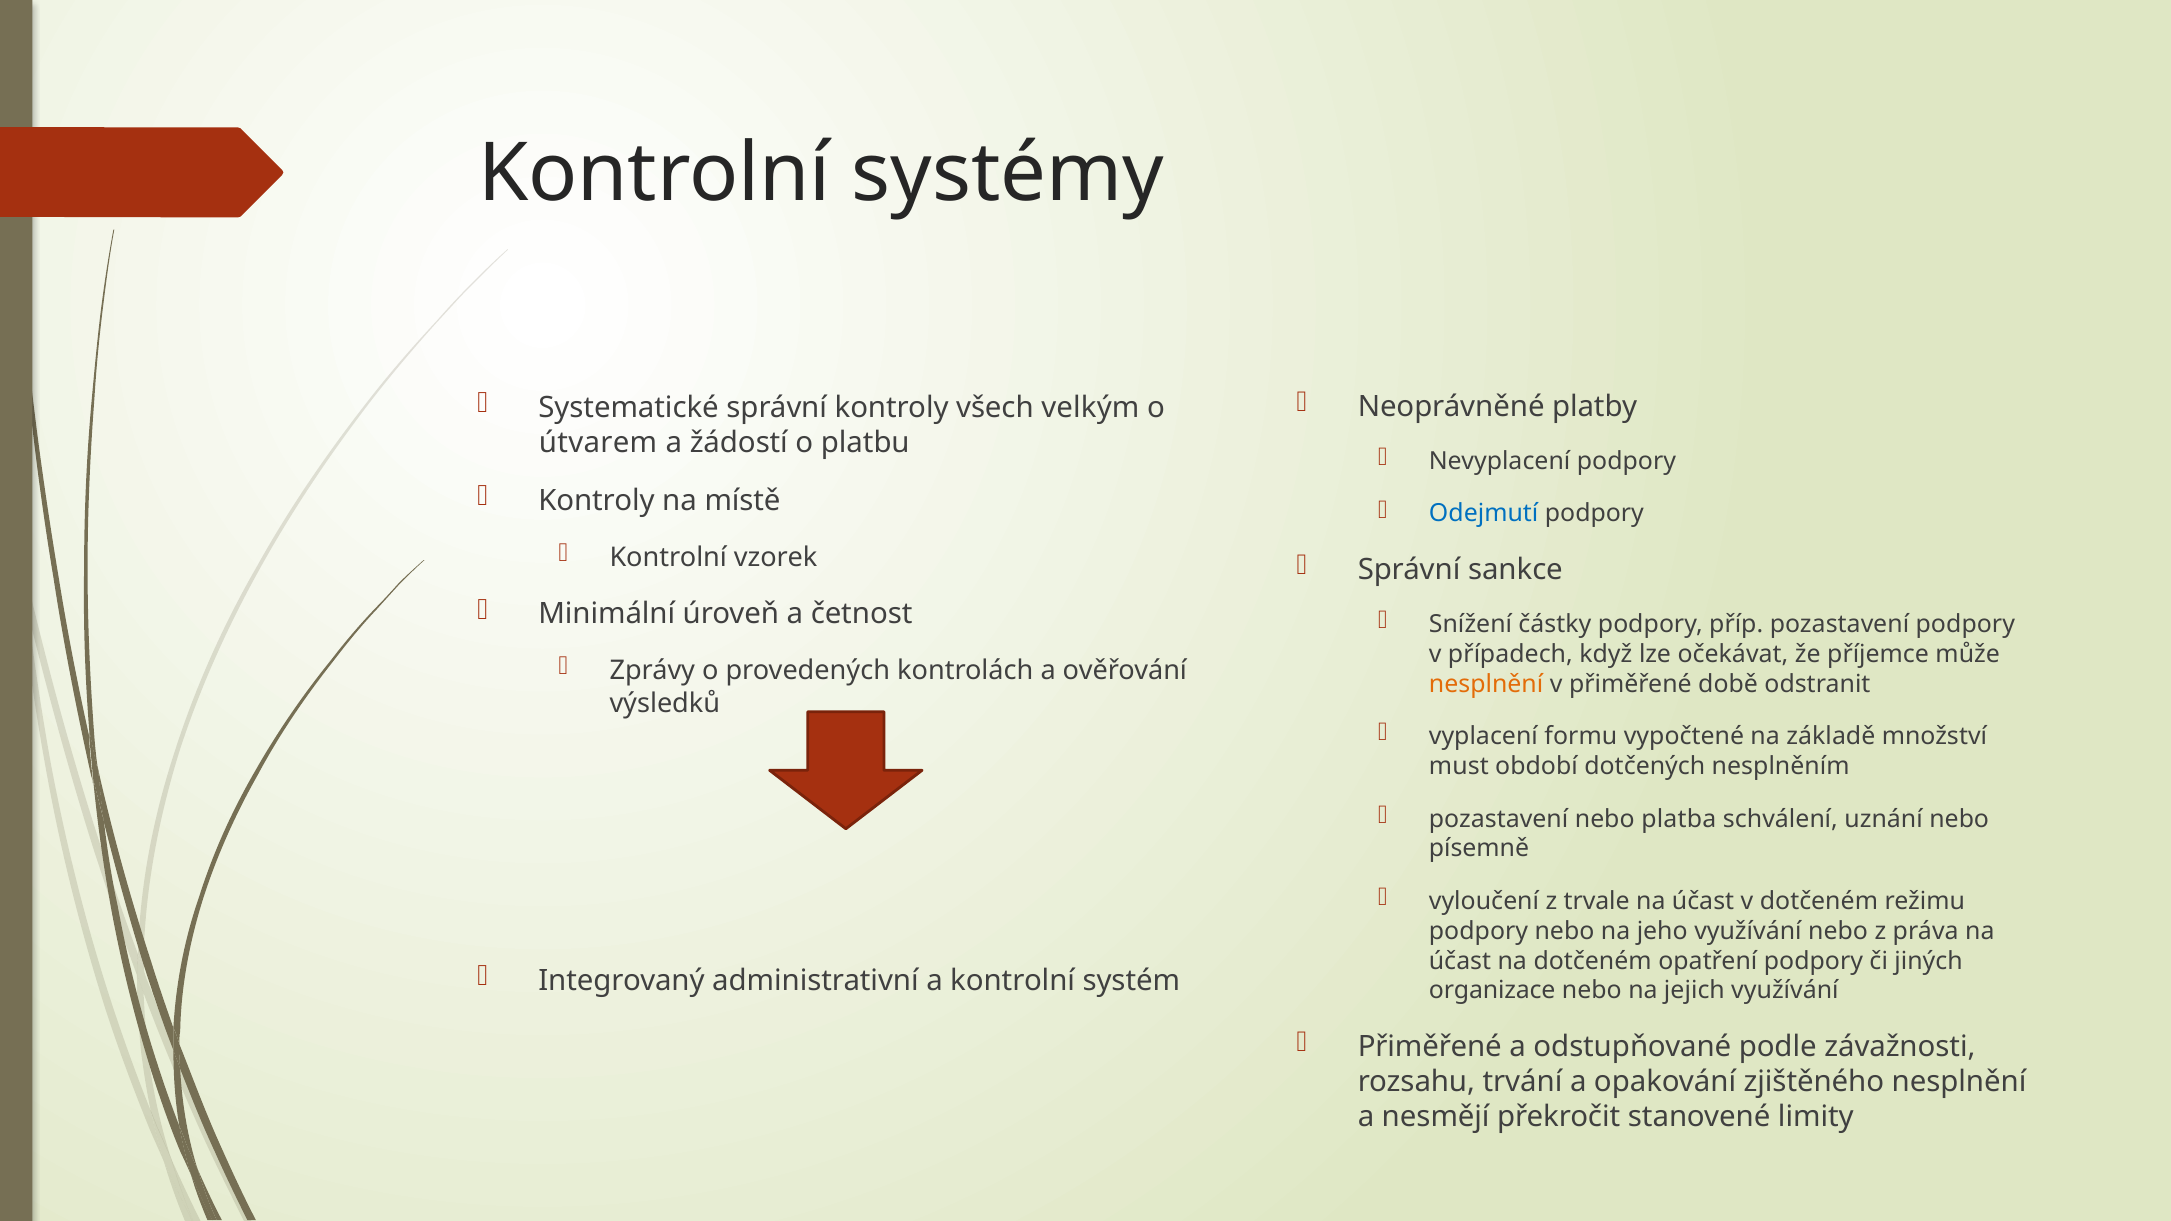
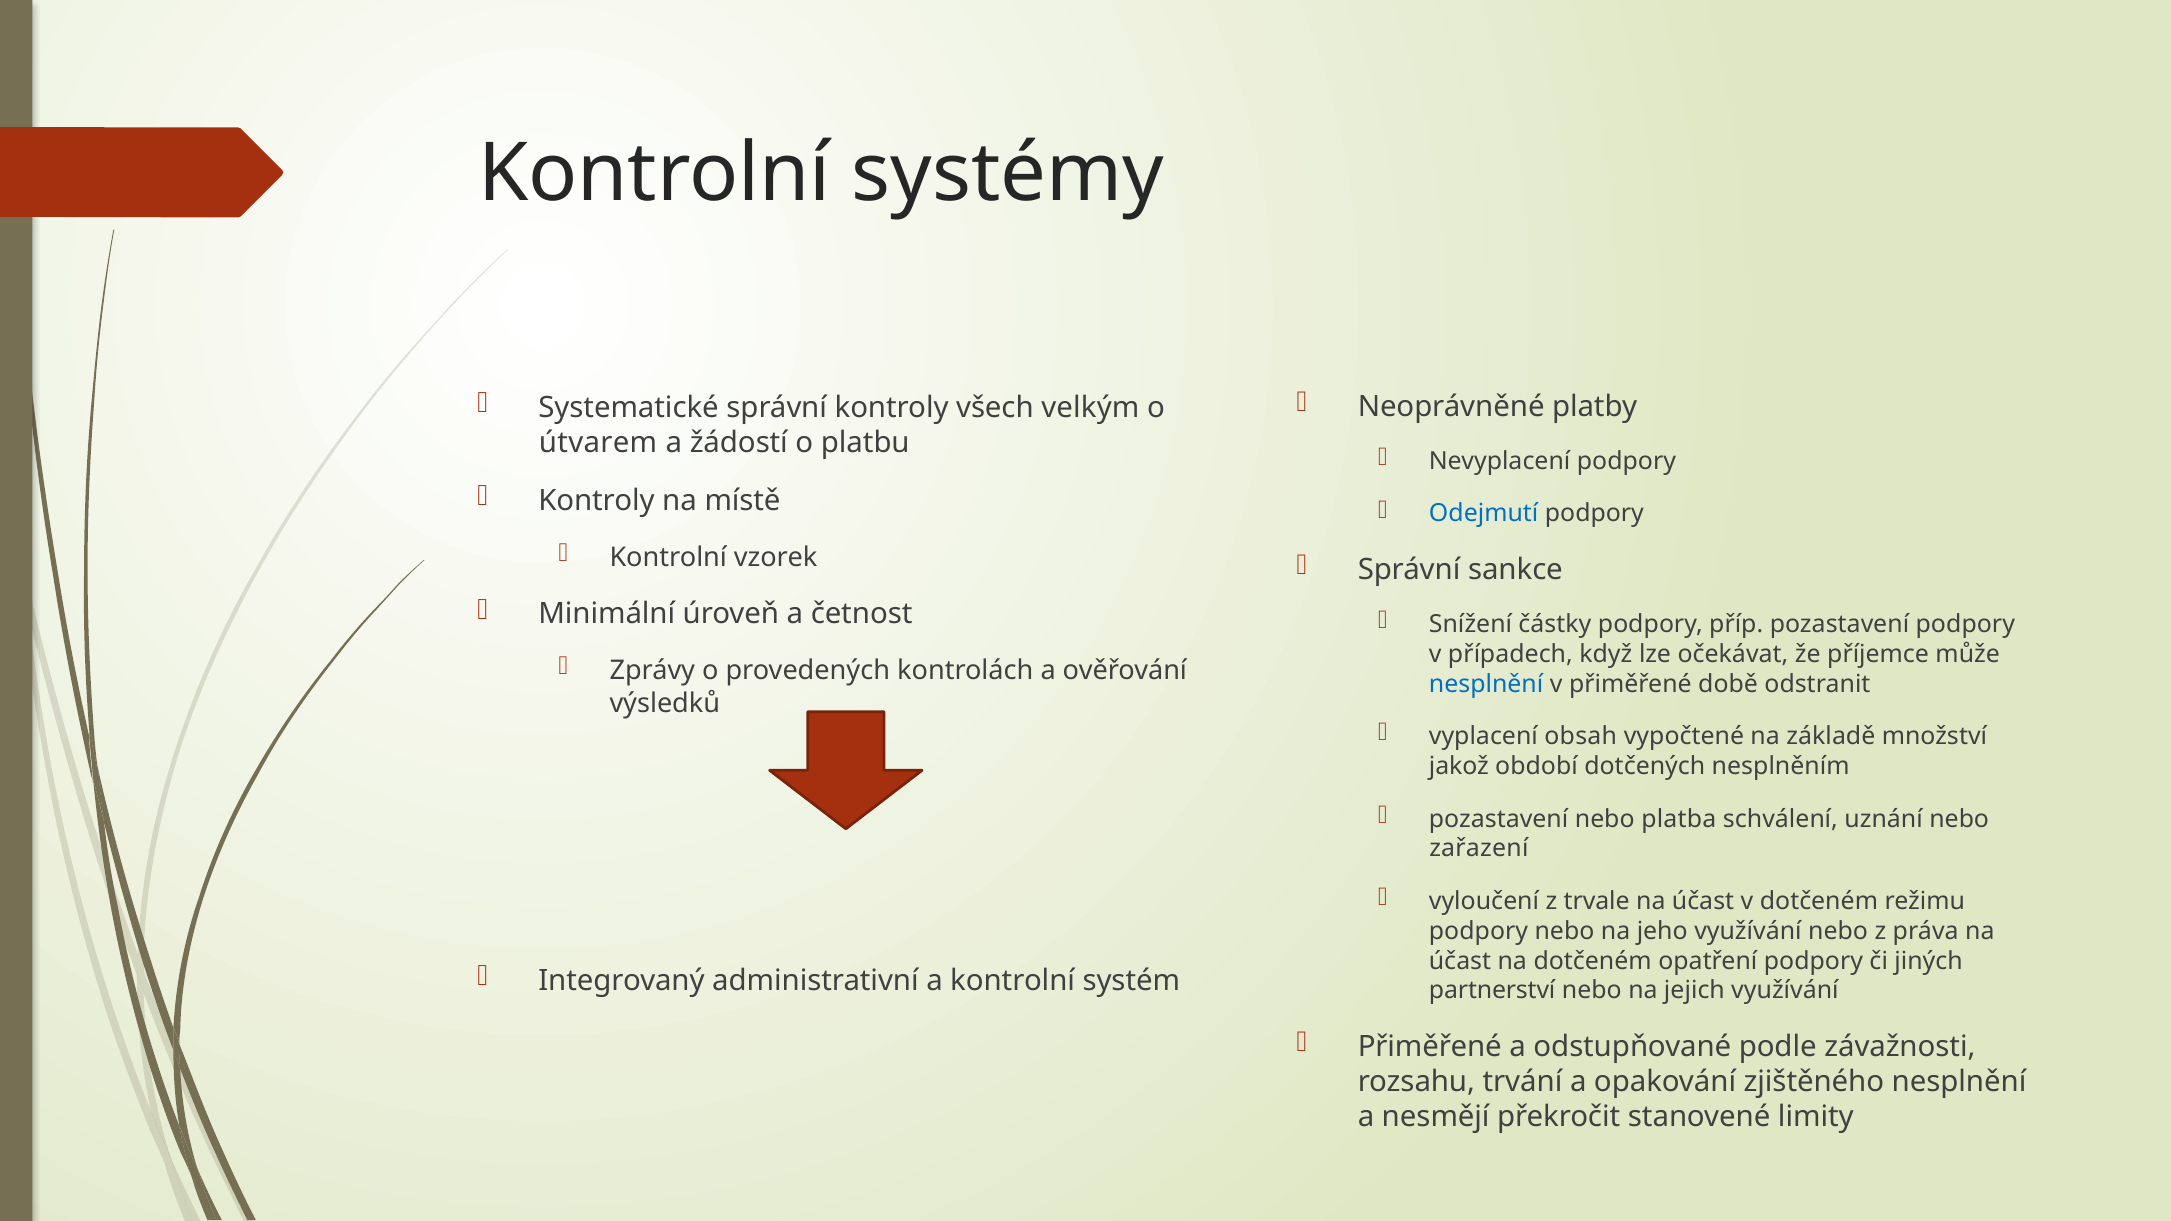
nesplnění colour: orange -> blue (1486, 684)
formu: formu -> obsah (1581, 737)
must: must -> jakož (1459, 766)
písemně: písemně -> zařazení (1479, 849)
organizace: organizace -> partnerství (1492, 991)
